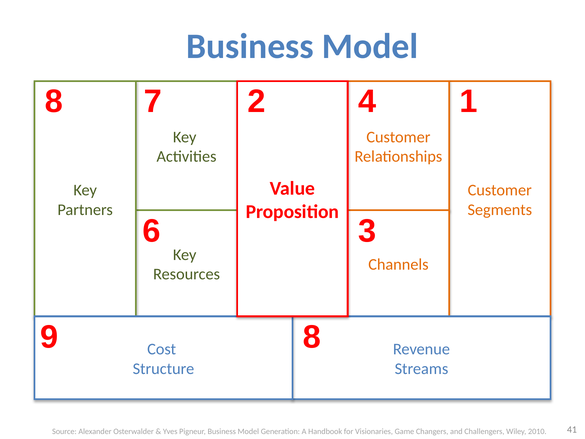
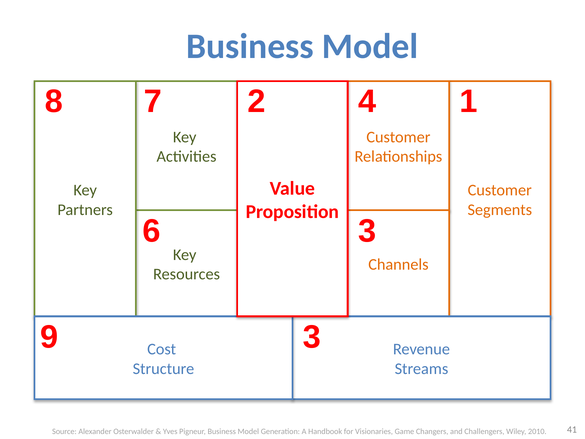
9 8: 8 -> 3 (312, 337)
